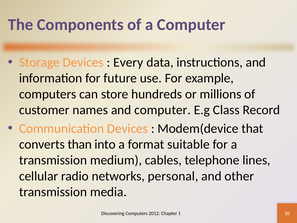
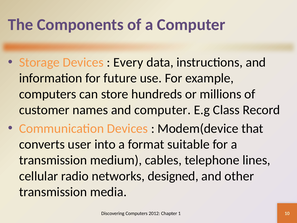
than: than -> user (80, 144)
personal: personal -> designed (173, 176)
